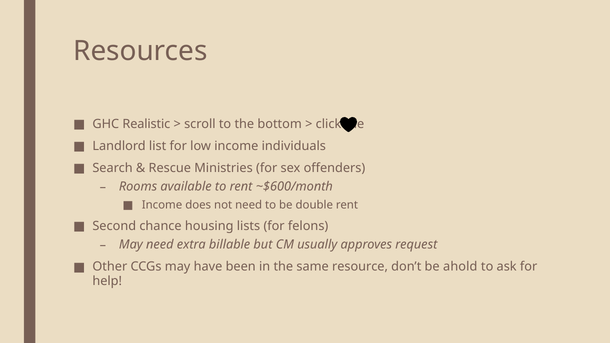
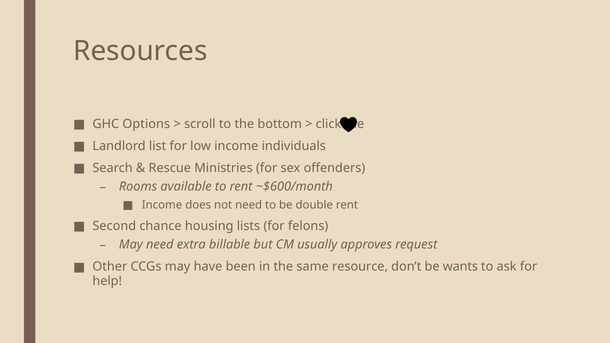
Realistic: Realistic -> Options (146, 124)
ahold: ahold -> wants (460, 267)
